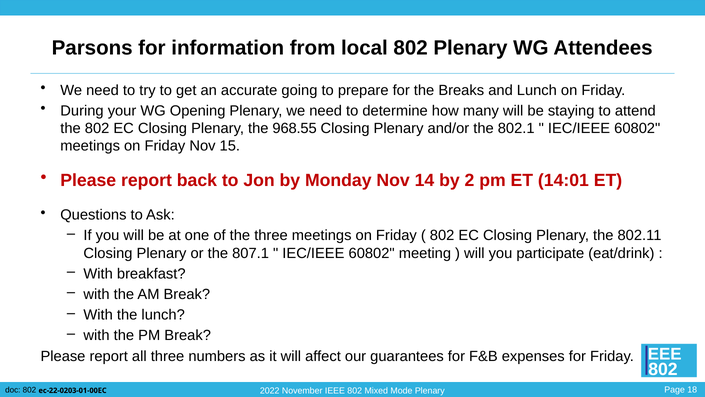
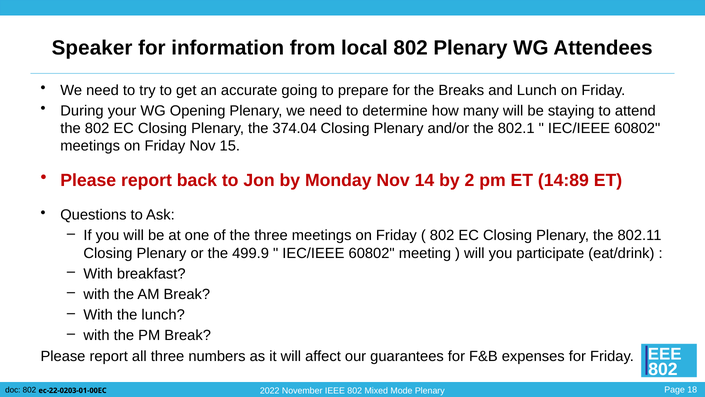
Parsons: Parsons -> Speaker (92, 48)
968.55: 968.55 -> 374.04 (295, 128)
14:01: 14:01 -> 14:89 (563, 180)
807.1: 807.1 -> 499.9 (251, 253)
